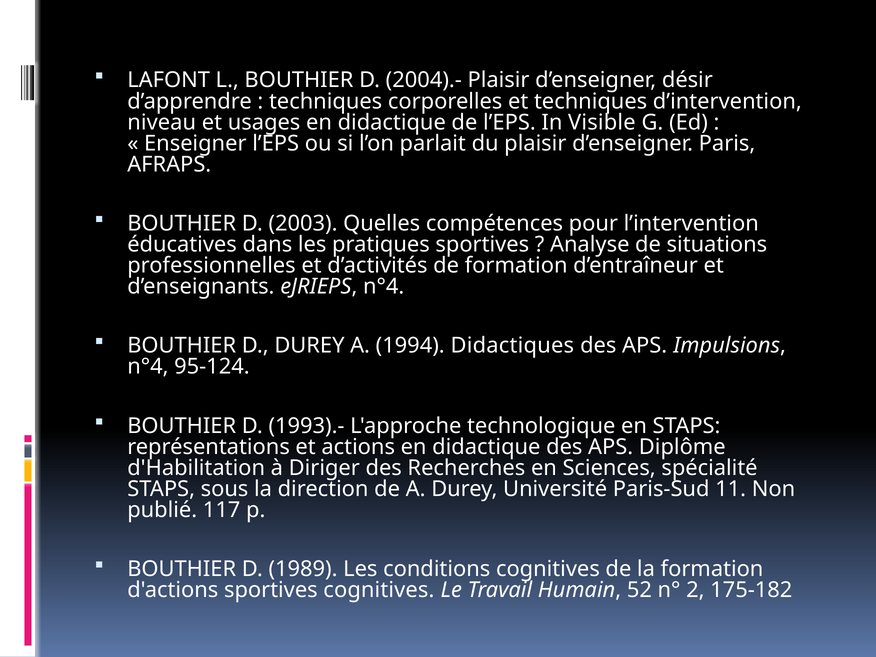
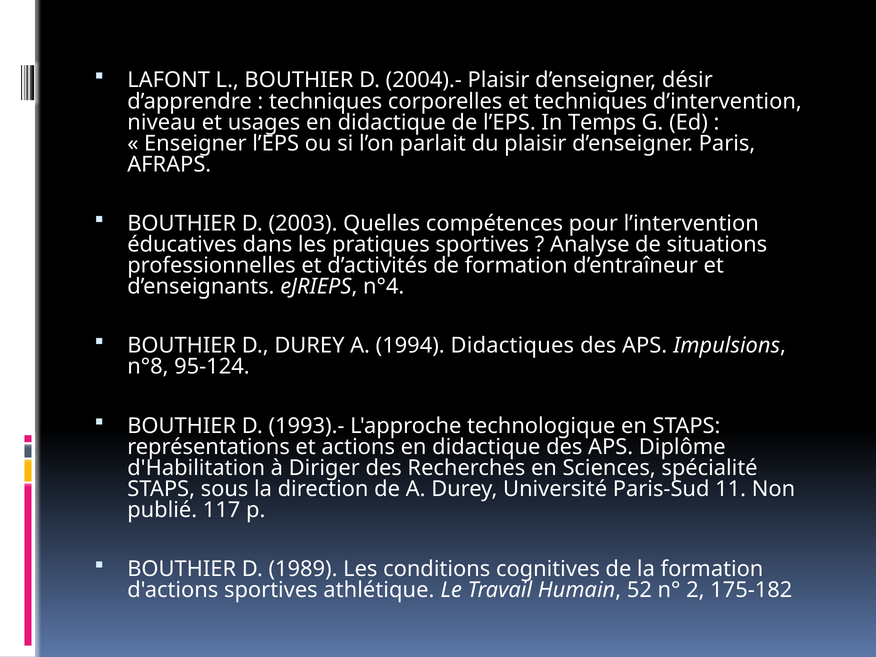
Visible: Visible -> Temps (602, 122)
n°4: n°4 -> n°8 (148, 367)
sportives cognitives: cognitives -> athlétique (379, 590)
